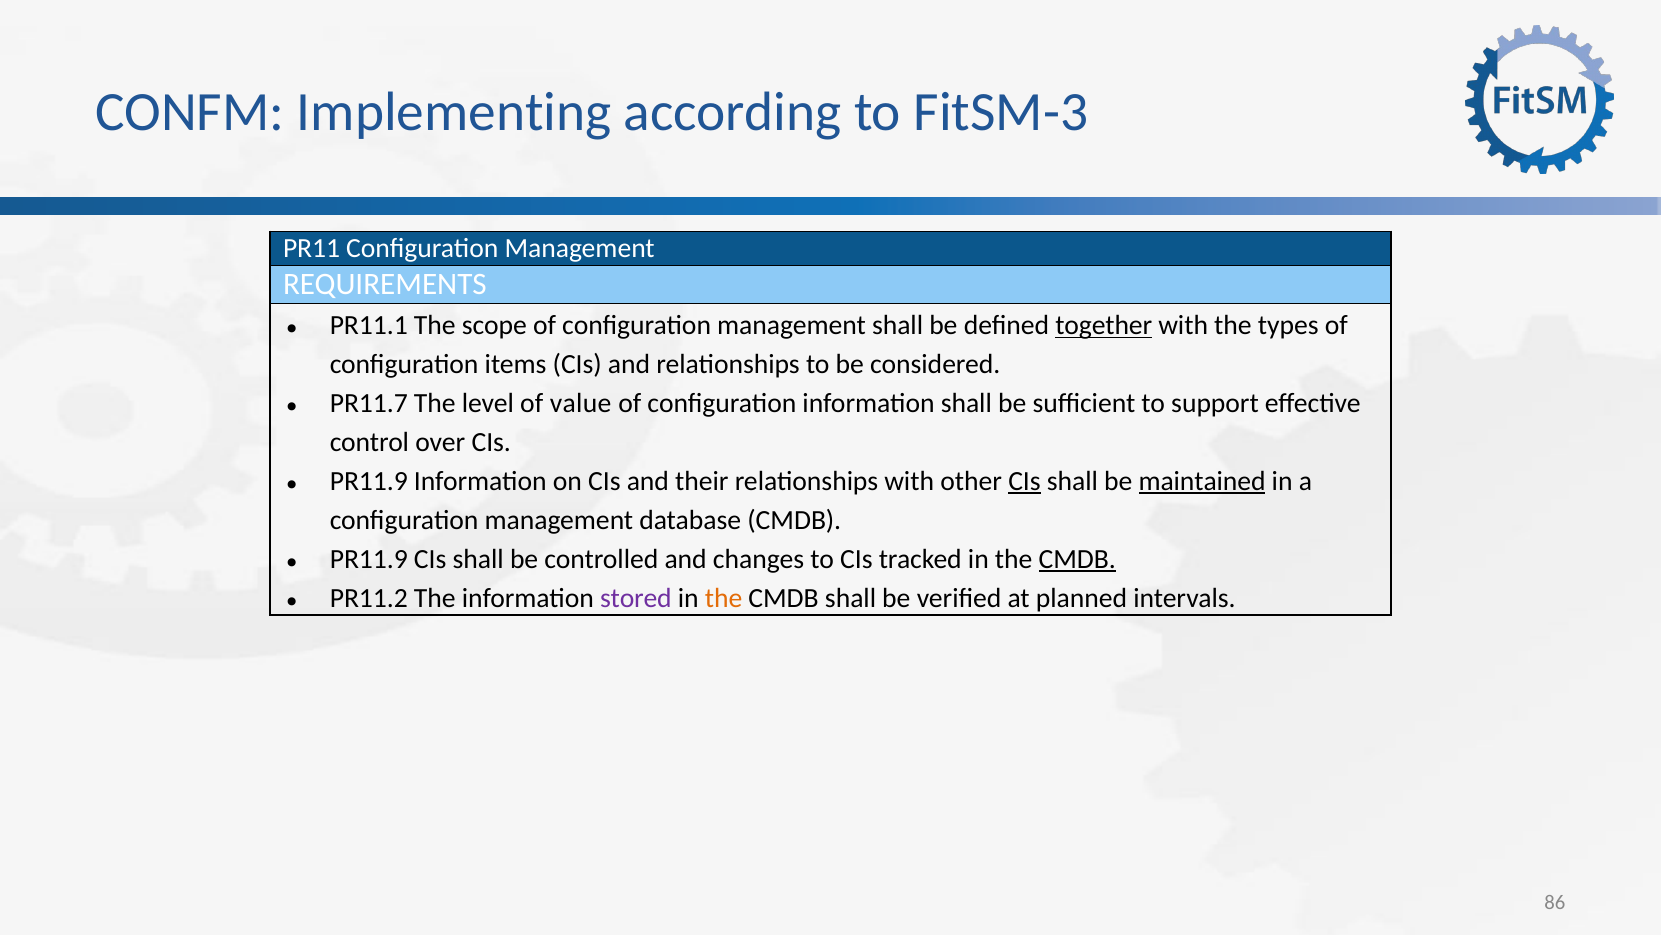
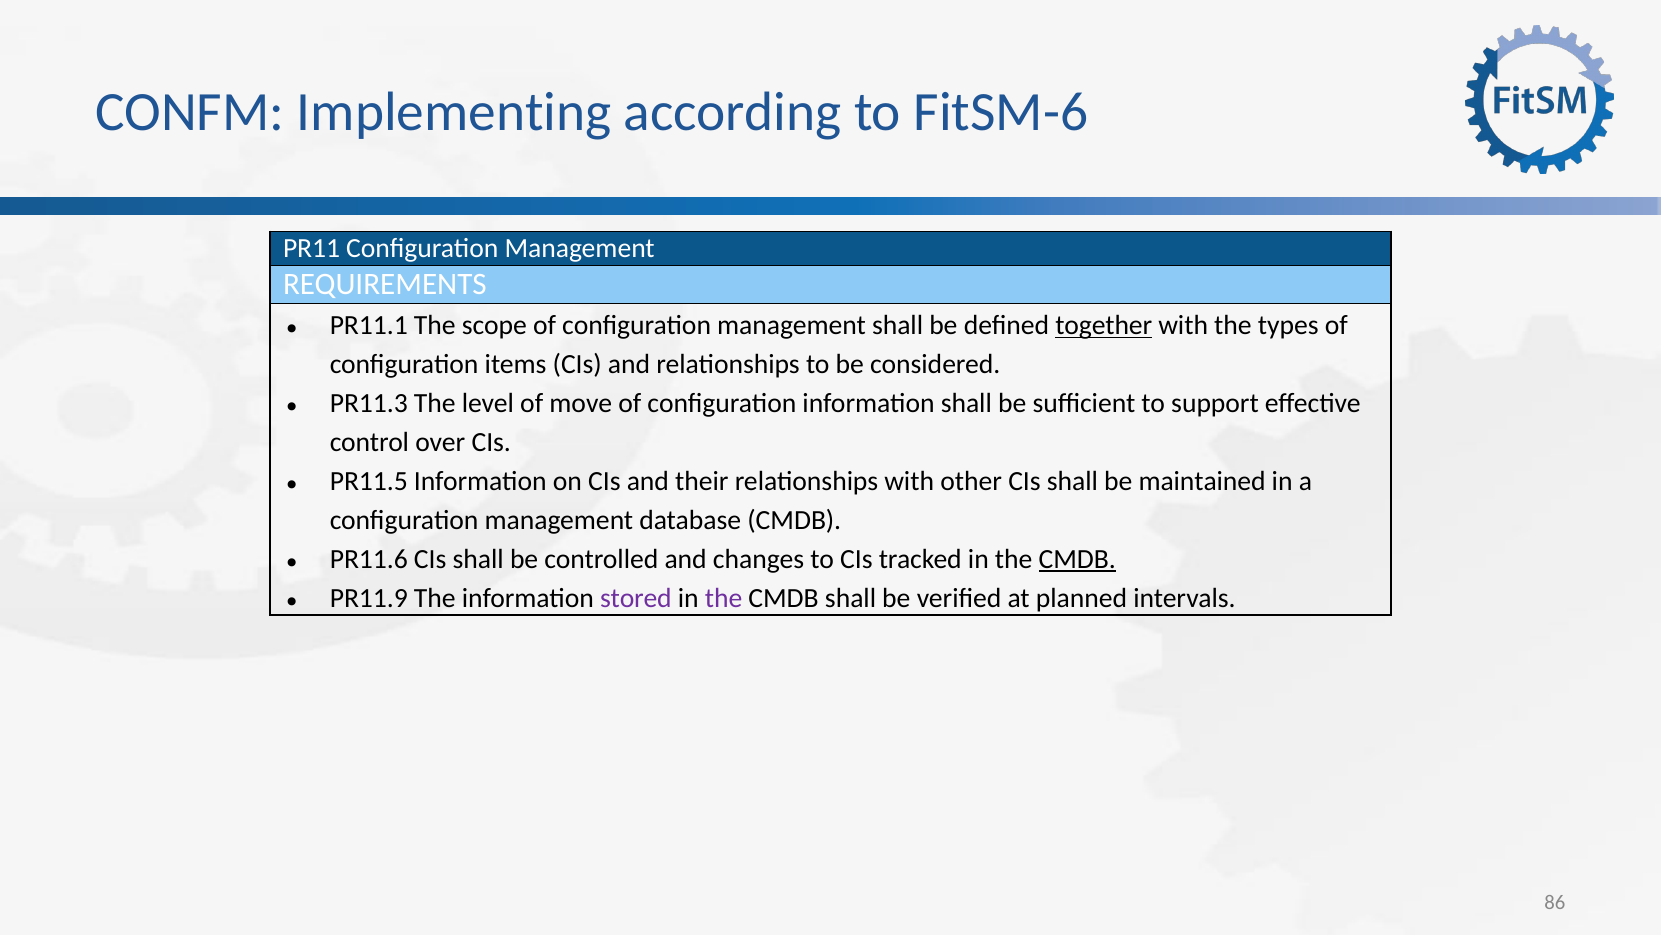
FitSM-3: FitSM-3 -> FitSM-6 (1001, 113)
PR11.7: PR11.7 -> PR11.3 (369, 403)
value: value -> move (581, 403)
PR11.9: PR11.9 -> PR11.5 (369, 481)
CIs underline: present -> none (1024, 481)
maintained underline: present -> none (1202, 481)
PR11.9: PR11.9 -> PR11.6 (369, 559)
PR11.2: PR11.2 -> PR11.9 (369, 598)
the colour: orange -> purple (724, 598)
